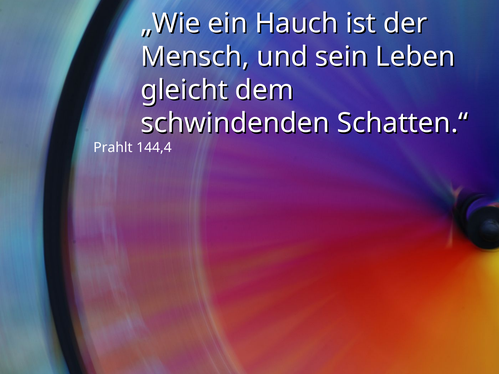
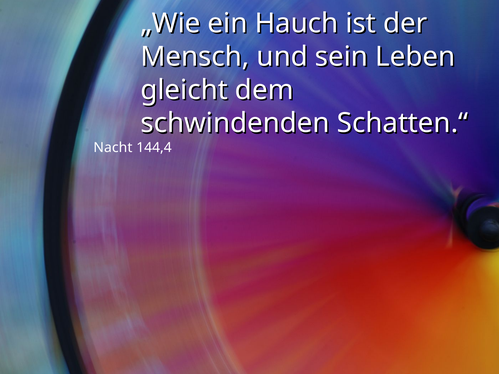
Prahlt: Prahlt -> Nacht (113, 148)
